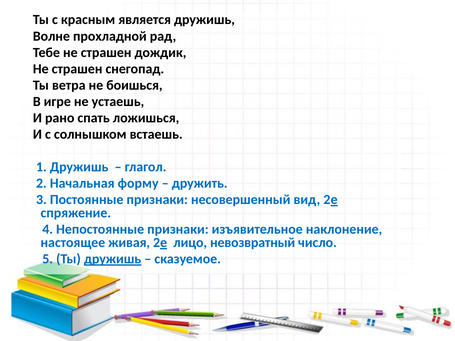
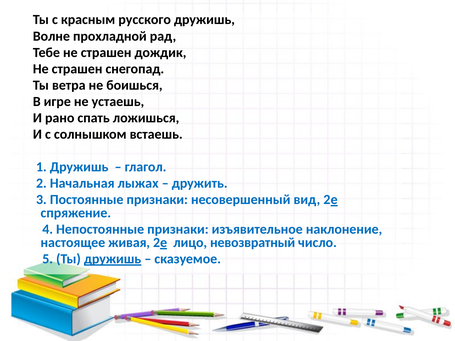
является: является -> русского (145, 20)
форму: форму -> лыжах (138, 183)
